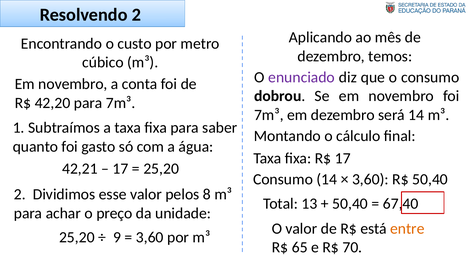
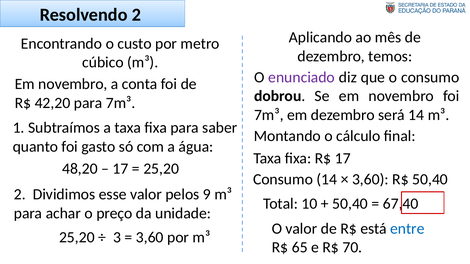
42,21: 42,21 -> 48,20 (80, 169)
8: 8 -> 9 (207, 195)
13: 13 -> 10 (309, 204)
entre colour: orange -> blue (407, 229)
9: 9 -> 3 (117, 238)
